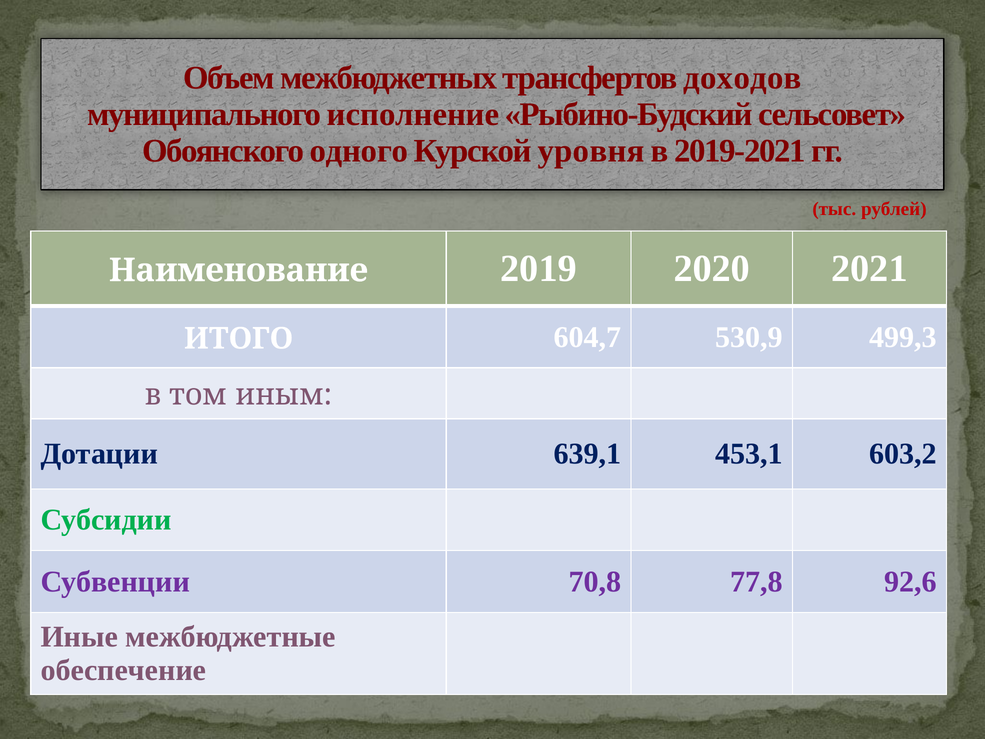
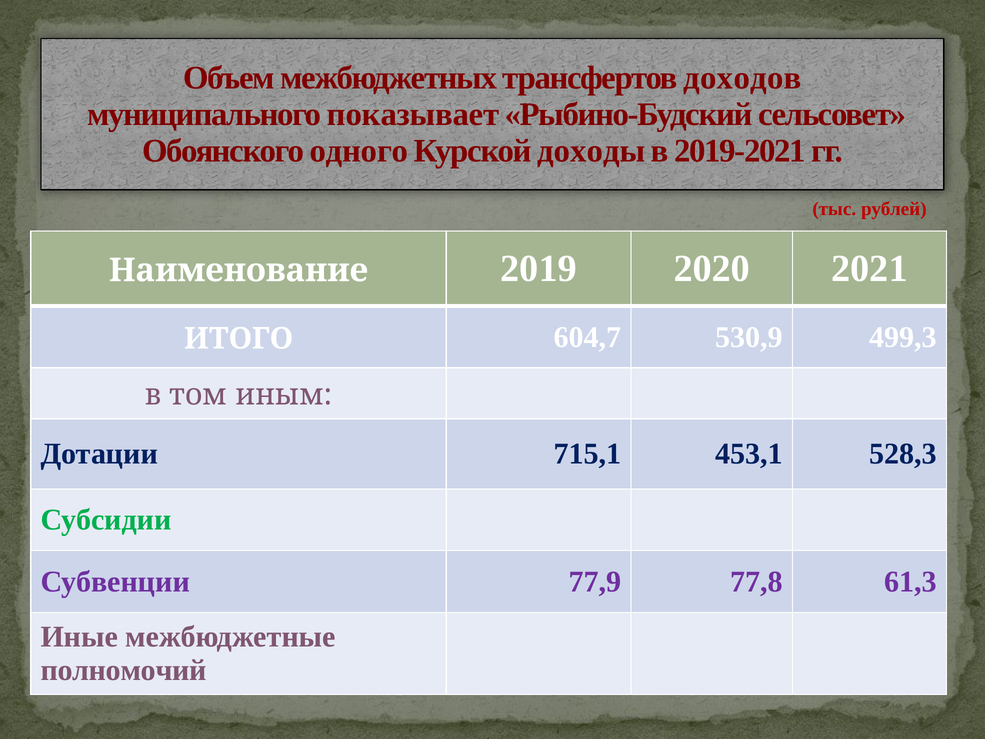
исполнение: исполнение -> показывает (413, 114)
уровня: уровня -> доходы (591, 151)
639,1: 639,1 -> 715,1 (587, 454)
603,2: 603,2 -> 528,3 (903, 454)
70,8: 70,8 -> 77,9 (595, 581)
92,6: 92,6 -> 61,3 (910, 581)
обеспечение: обеспечение -> полномочий (124, 670)
